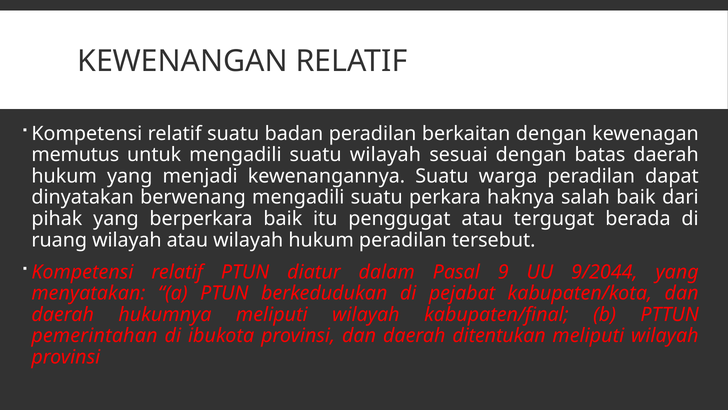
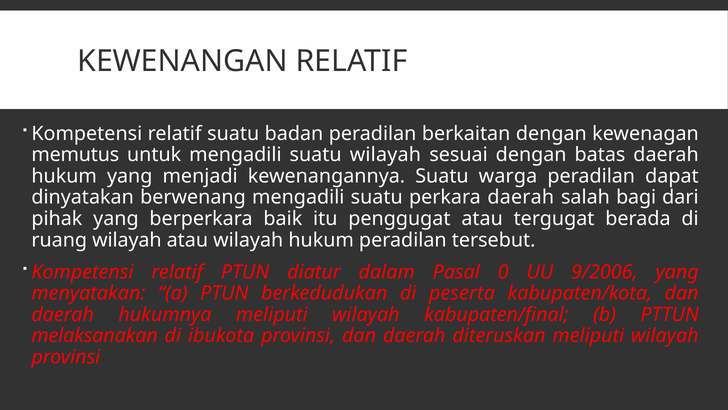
perkara haknya: haknya -> daerah (521, 197)
salah baik: baik -> bagi (636, 197)
9: 9 -> 0 (503, 272)
9/2044: 9/2044 -> 9/2006 (604, 272)
pejabat: pejabat -> peserta (462, 293)
pemerintahan: pemerintahan -> melaksanakan (95, 336)
ditentukan: ditentukan -> diteruskan (499, 336)
